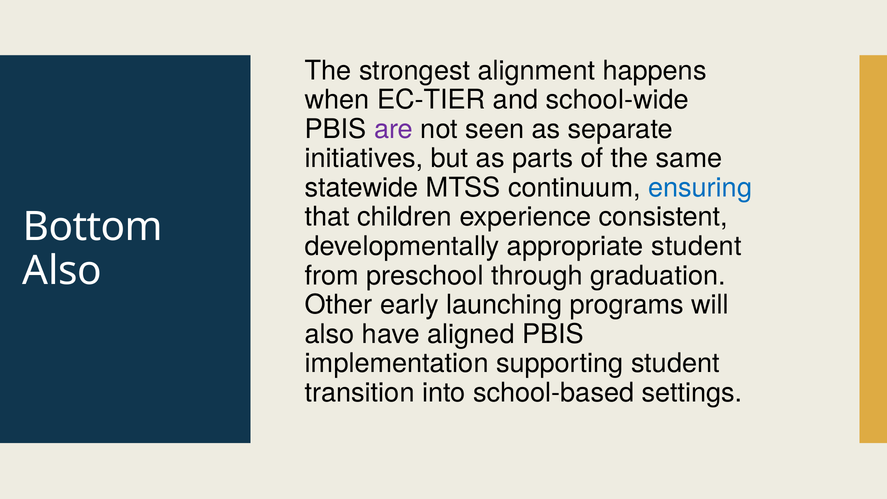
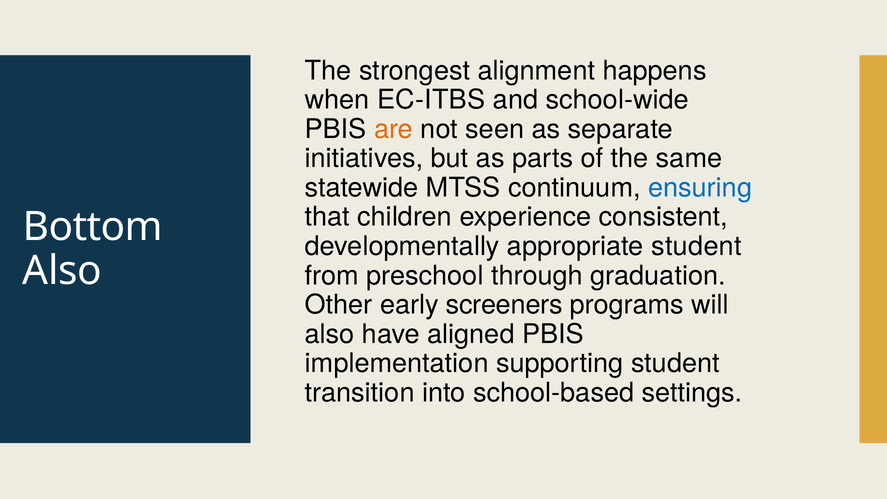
EC-TIER: EC-TIER -> EC-ITBS (431, 100)
are colour: purple -> orange (394, 129)
launching: launching -> screeners (504, 305)
